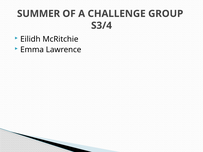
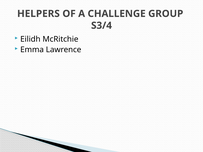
SUMMER: SUMMER -> HELPERS (38, 14)
